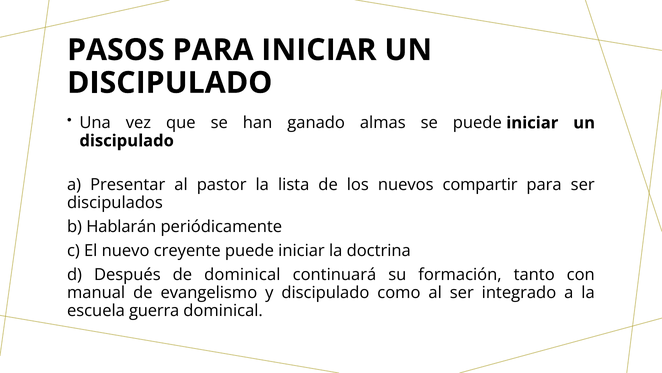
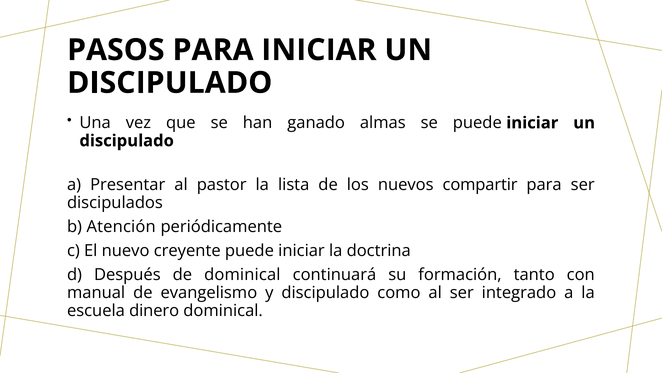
Hablarán: Hablarán -> Atención (121, 226)
guerra: guerra -> dinero (154, 310)
